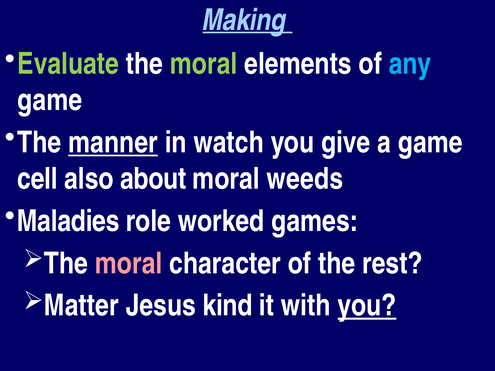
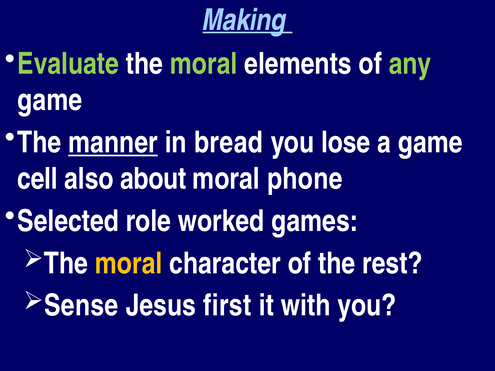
any colour: light blue -> light green (410, 64)
watch: watch -> bread (229, 143)
give: give -> lose (346, 143)
weeds: weeds -> phone (305, 179)
Maladies: Maladies -> Selected (68, 221)
moral colour: pink -> yellow (129, 264)
Matter: Matter -> Sense (81, 306)
kind: kind -> first (227, 306)
you underline: present -> none (367, 306)
